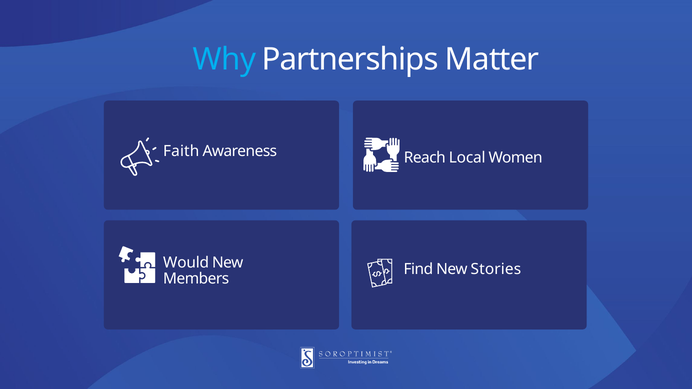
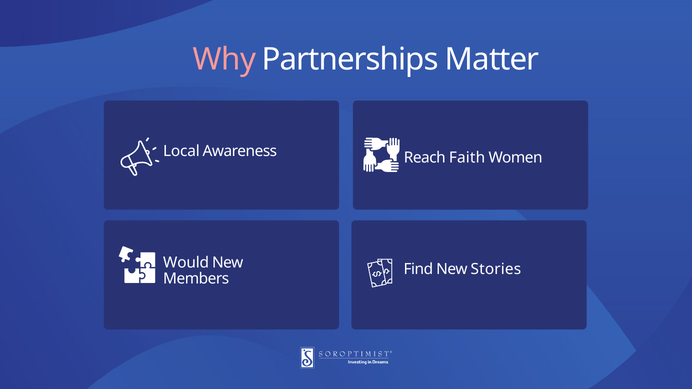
Why colour: light blue -> pink (224, 60)
Faith: Faith -> Local (181, 151)
Local: Local -> Faith (467, 158)
